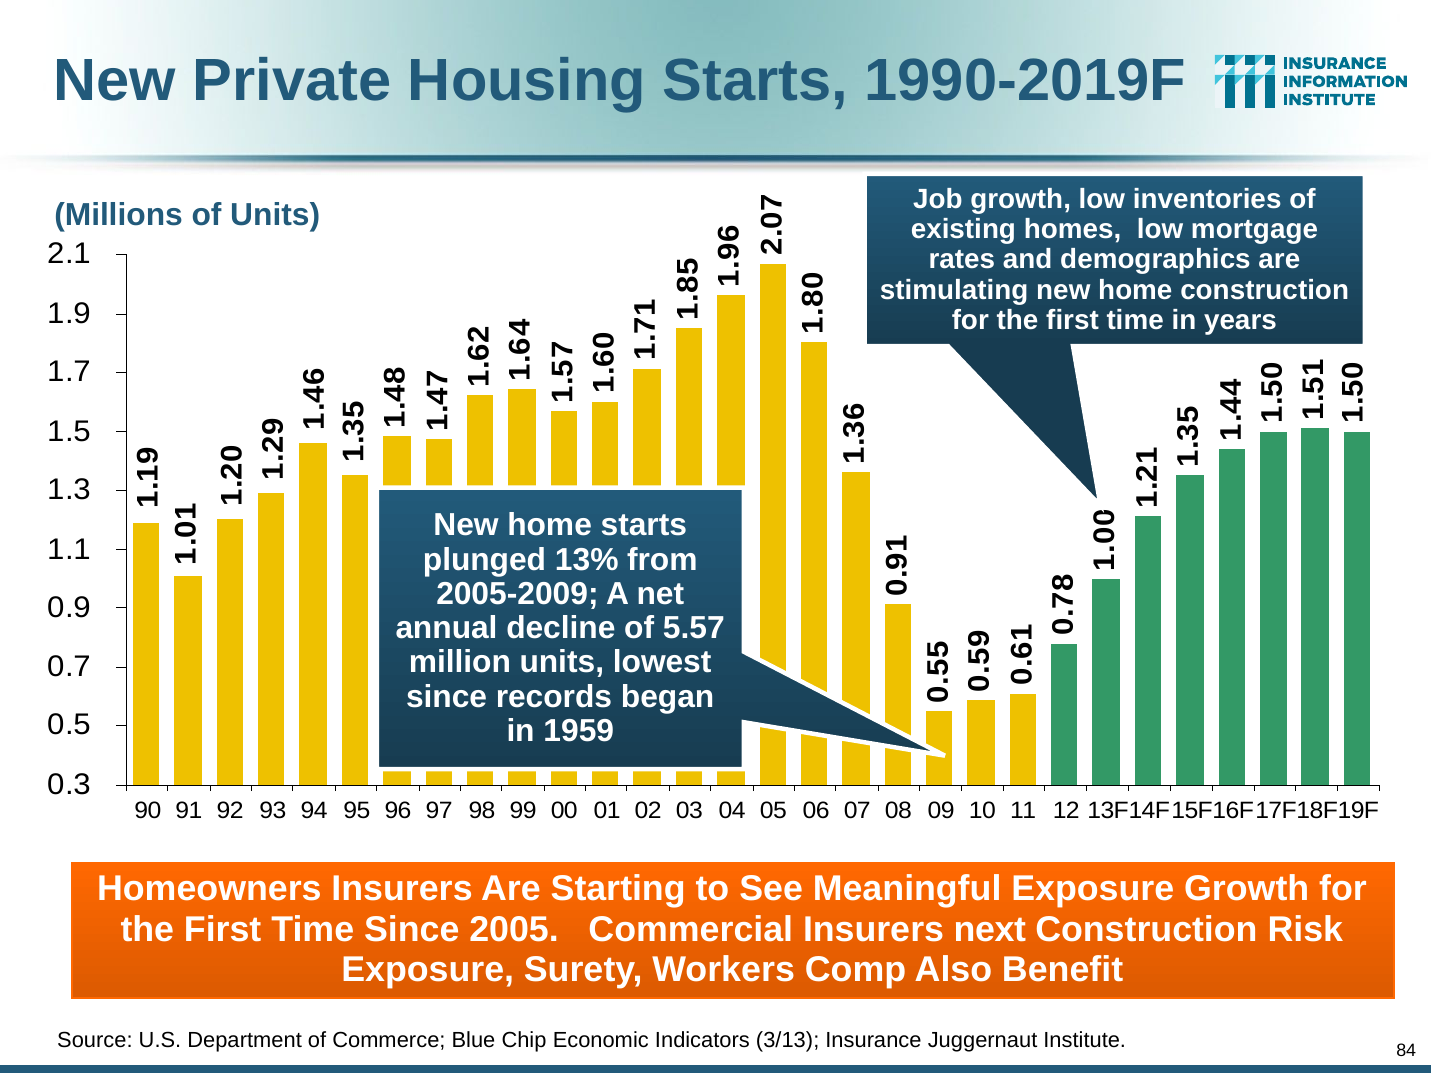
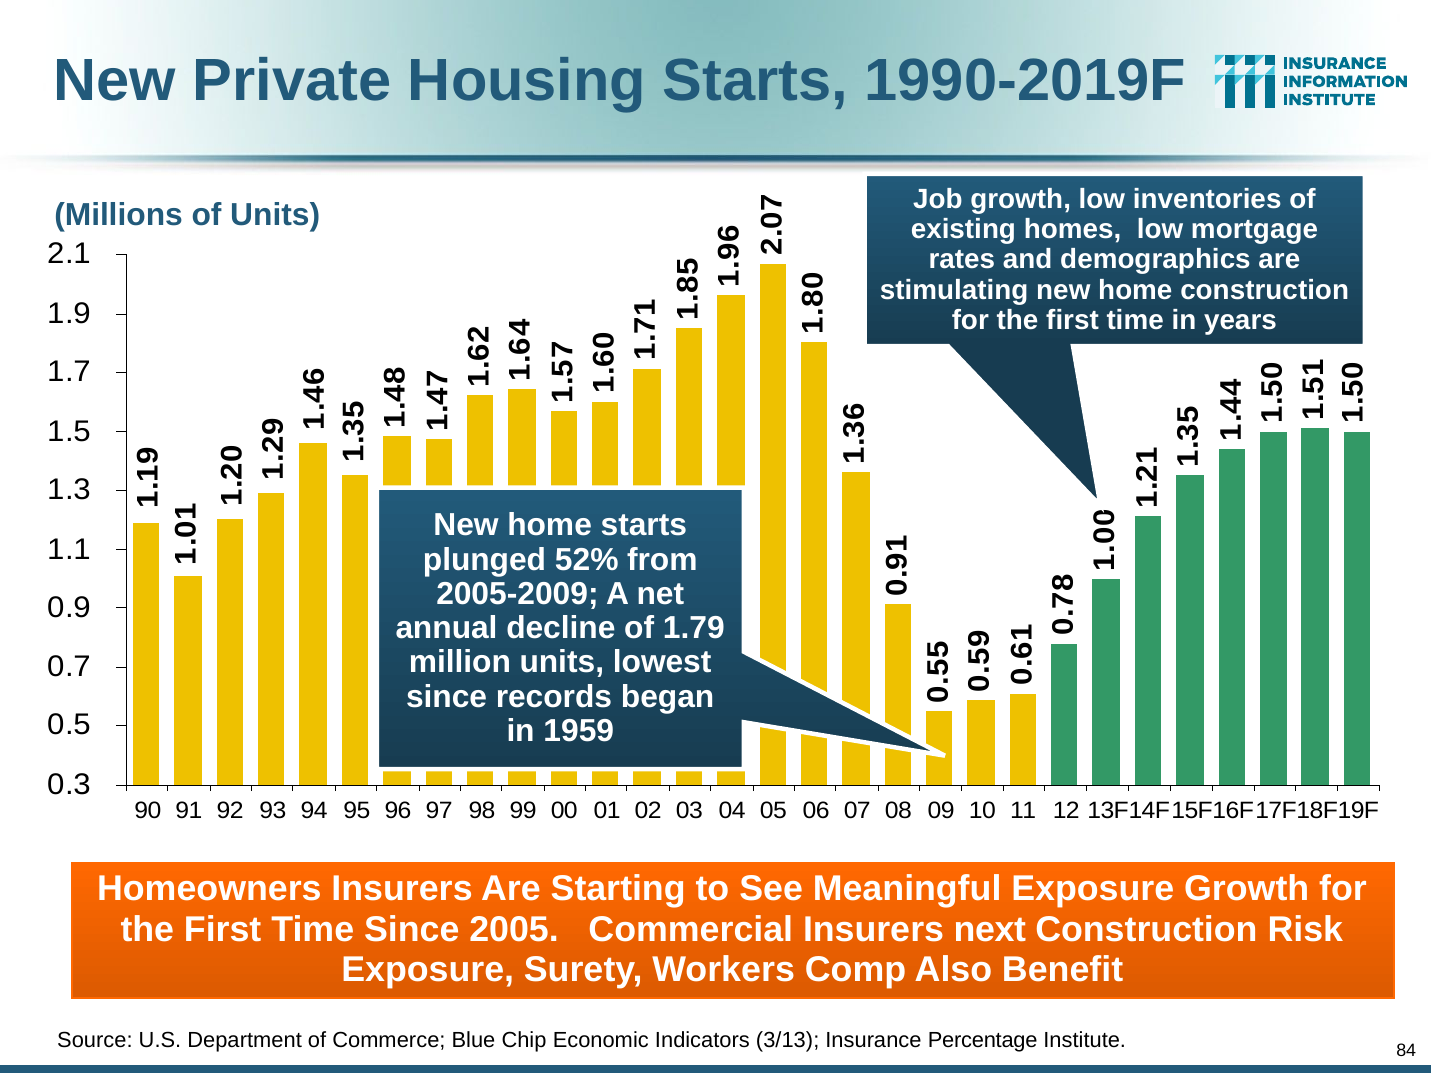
13%: 13% -> 52% (587, 560)
5.57: 5.57 -> 1.79 (694, 628)
Juggernaut: Juggernaut -> Percentage (983, 1041)
